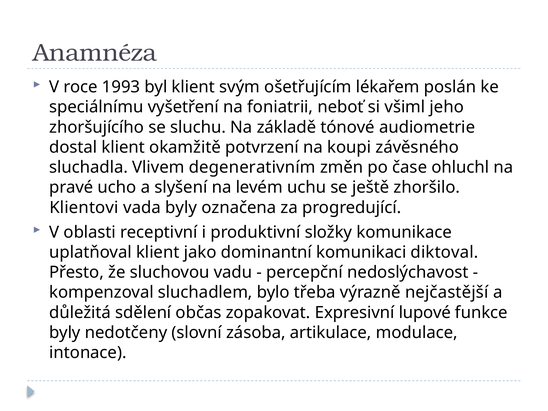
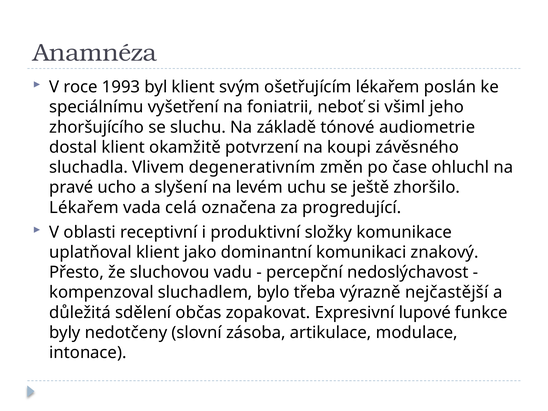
Klientovi: Klientovi -> Lékařem (84, 208)
vada byly: byly -> celá (181, 208)
diktoval: diktoval -> znakový (445, 252)
